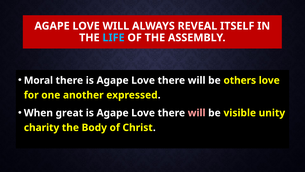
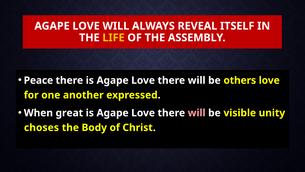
LIFE colour: light blue -> yellow (114, 38)
Moral: Moral -> Peace (38, 80)
charity: charity -> choses (41, 127)
